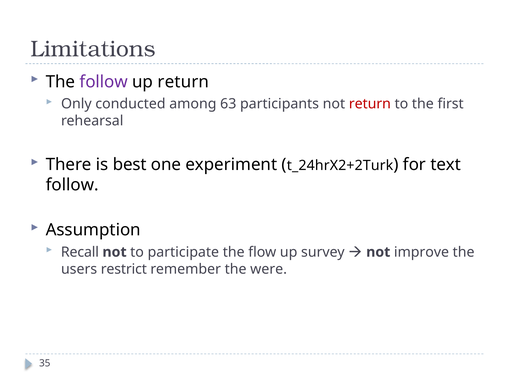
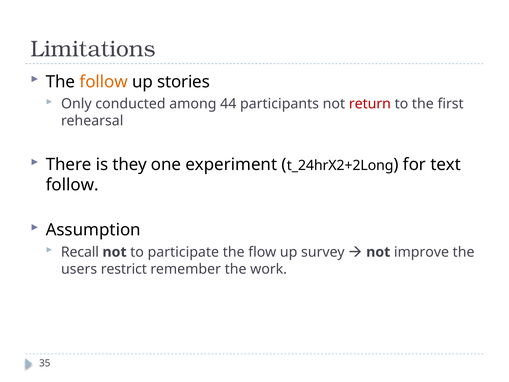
follow colour: purple -> orange (104, 82)
up return: return -> stories (184, 82)
63: 63 -> 44 (228, 104)
best: best -> they (130, 164)
t_24hrX2+2Turk: t_24hrX2+2Turk -> t_24hrX2+2Long (340, 165)
were: were -> work (269, 269)
